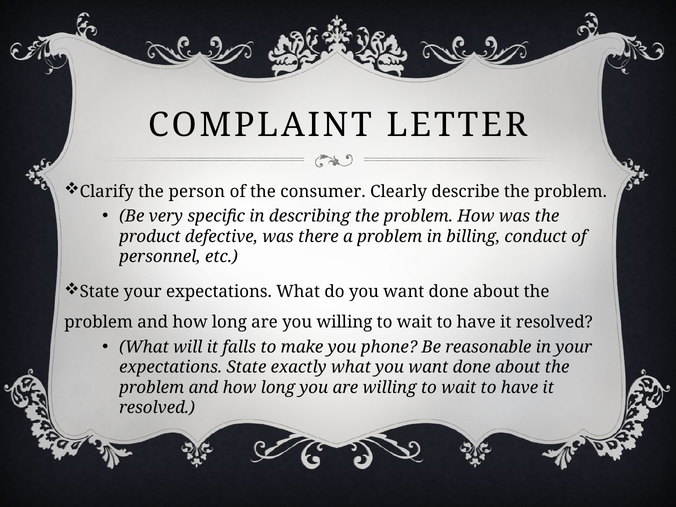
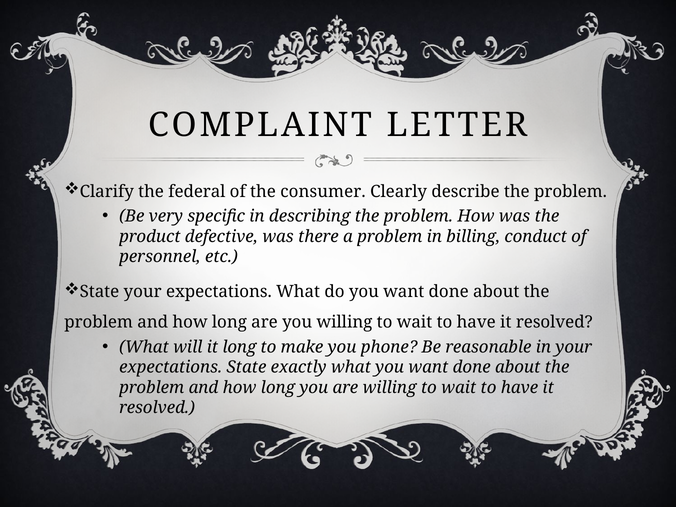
person: person -> federal (197, 192)
it falls: falls -> long (239, 347)
